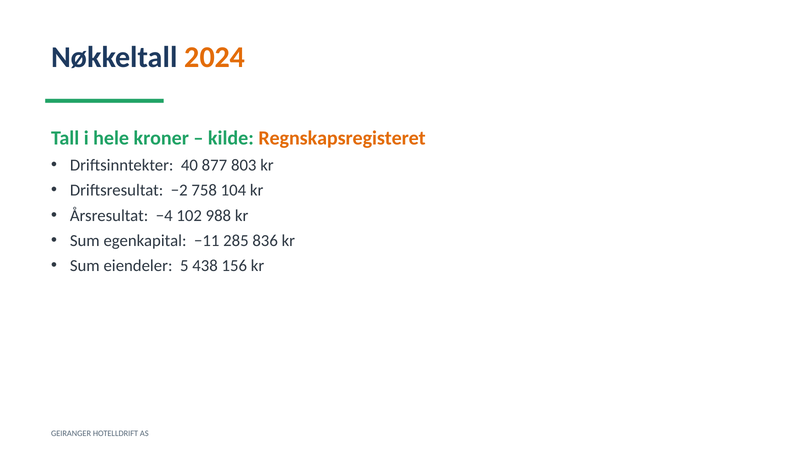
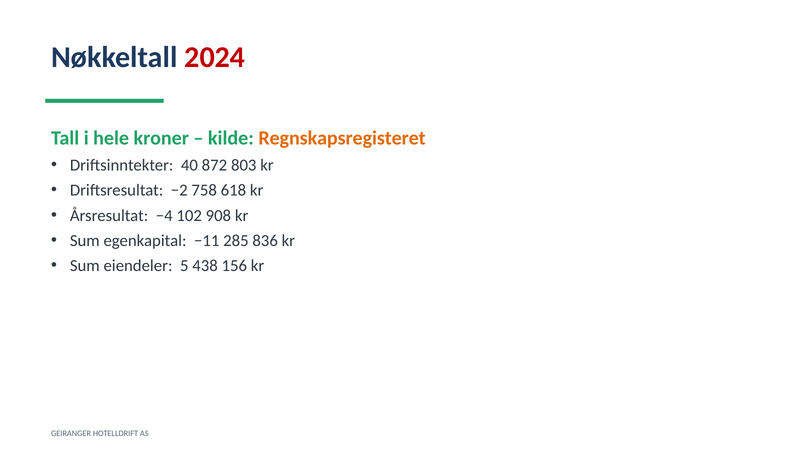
2024 colour: orange -> red (215, 57)
877: 877 -> 872 (214, 165)
104: 104 -> 618 (233, 190)
988: 988 -> 908 (218, 215)
